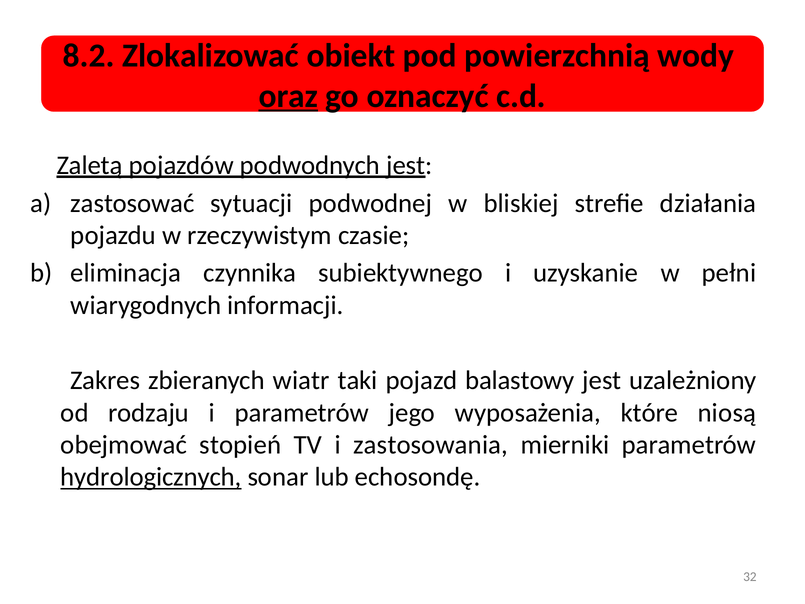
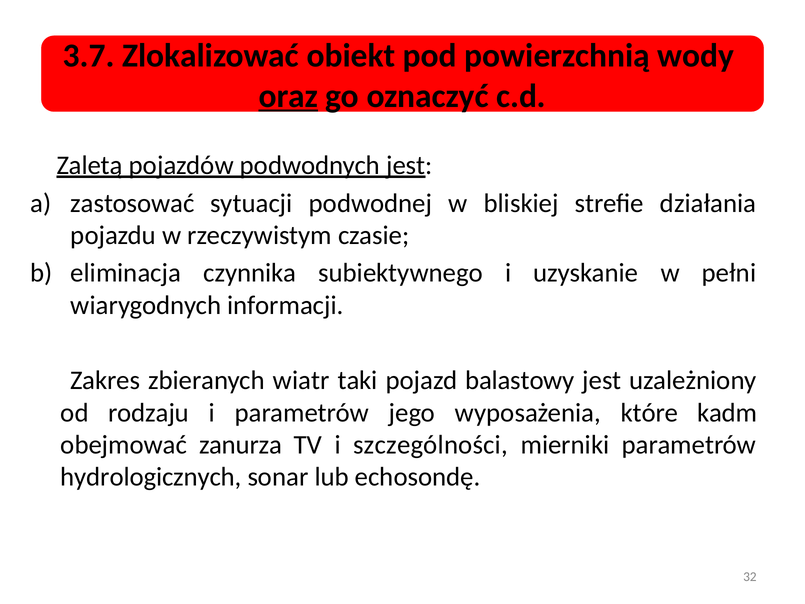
8.2: 8.2 -> 3.7 (89, 56)
niosą: niosą -> kadm (727, 412)
stopień: stopień -> zanurza (240, 445)
zastosowania: zastosowania -> szczególności (431, 445)
hydrologicznych underline: present -> none (151, 477)
